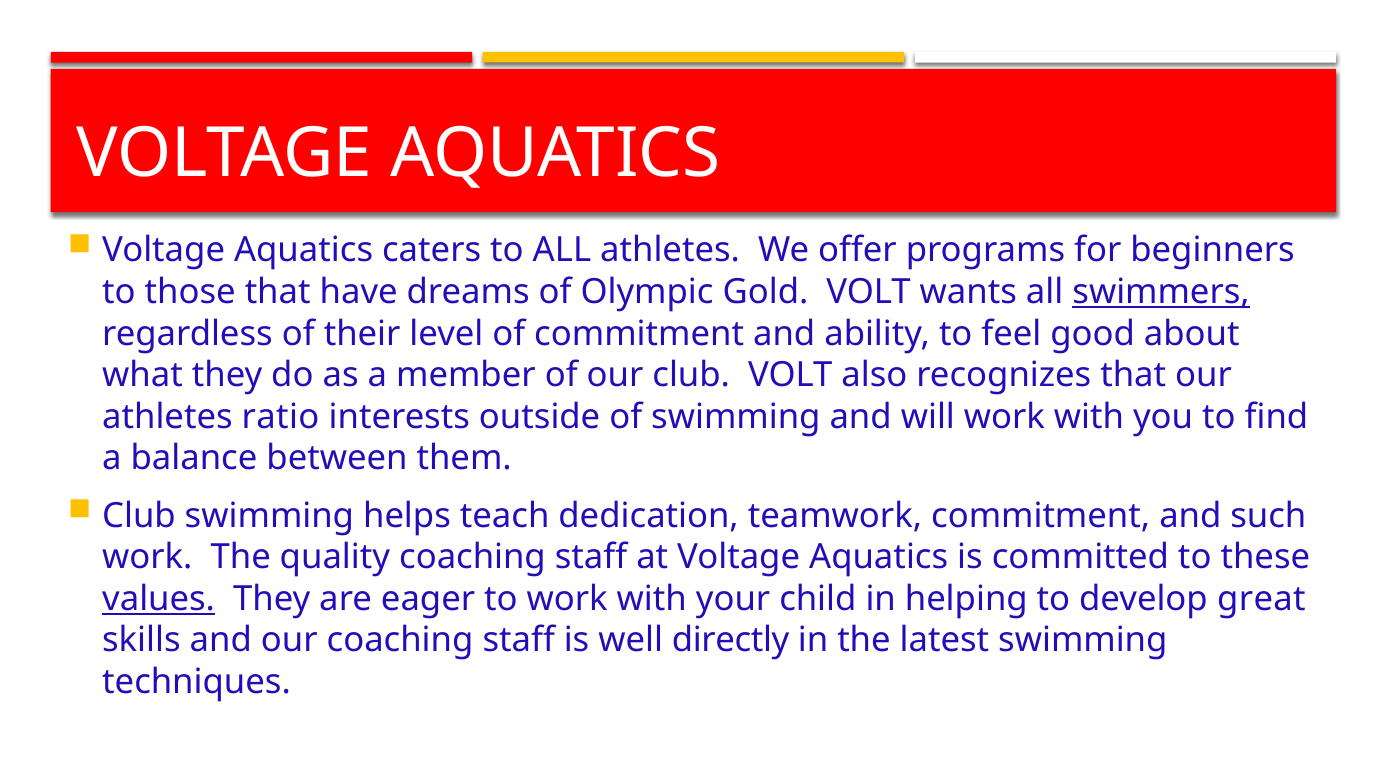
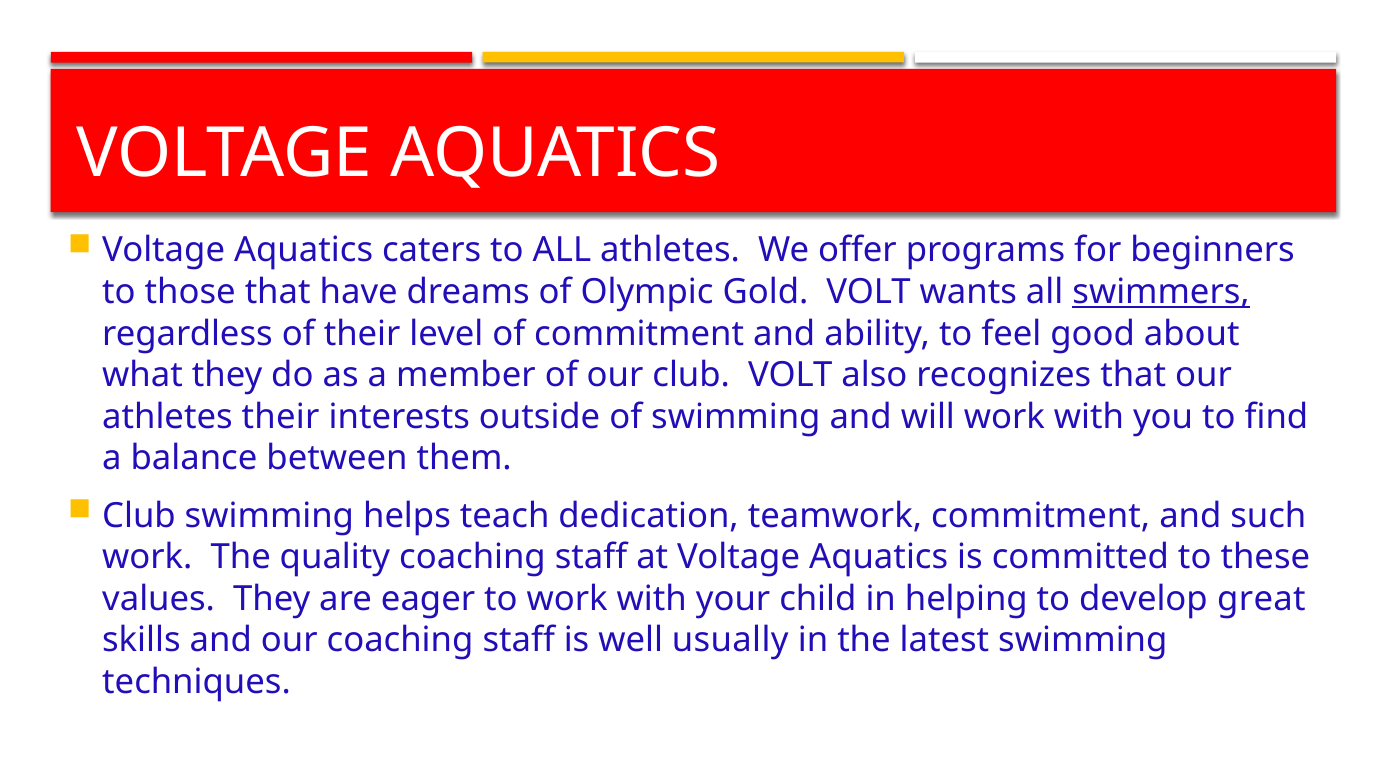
athletes ratio: ratio -> their (281, 417)
values underline: present -> none (159, 599)
directly: directly -> usually (730, 641)
